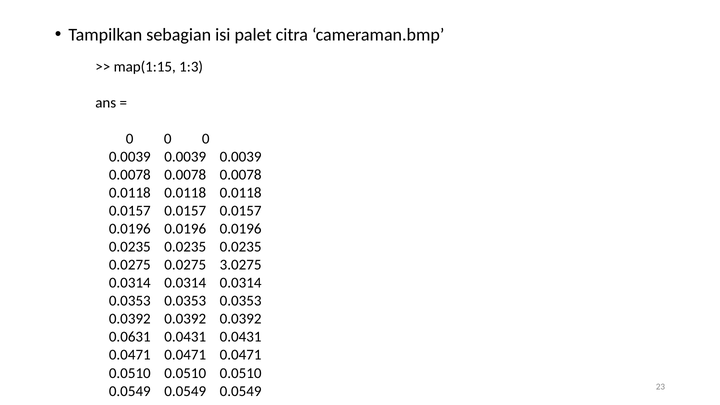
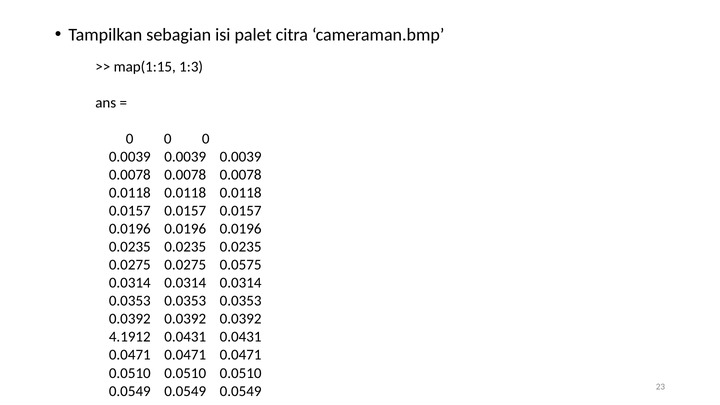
3.0275: 3.0275 -> 0.0575 (241, 265)
0.0631: 0.0631 -> 4.1912 (130, 337)
